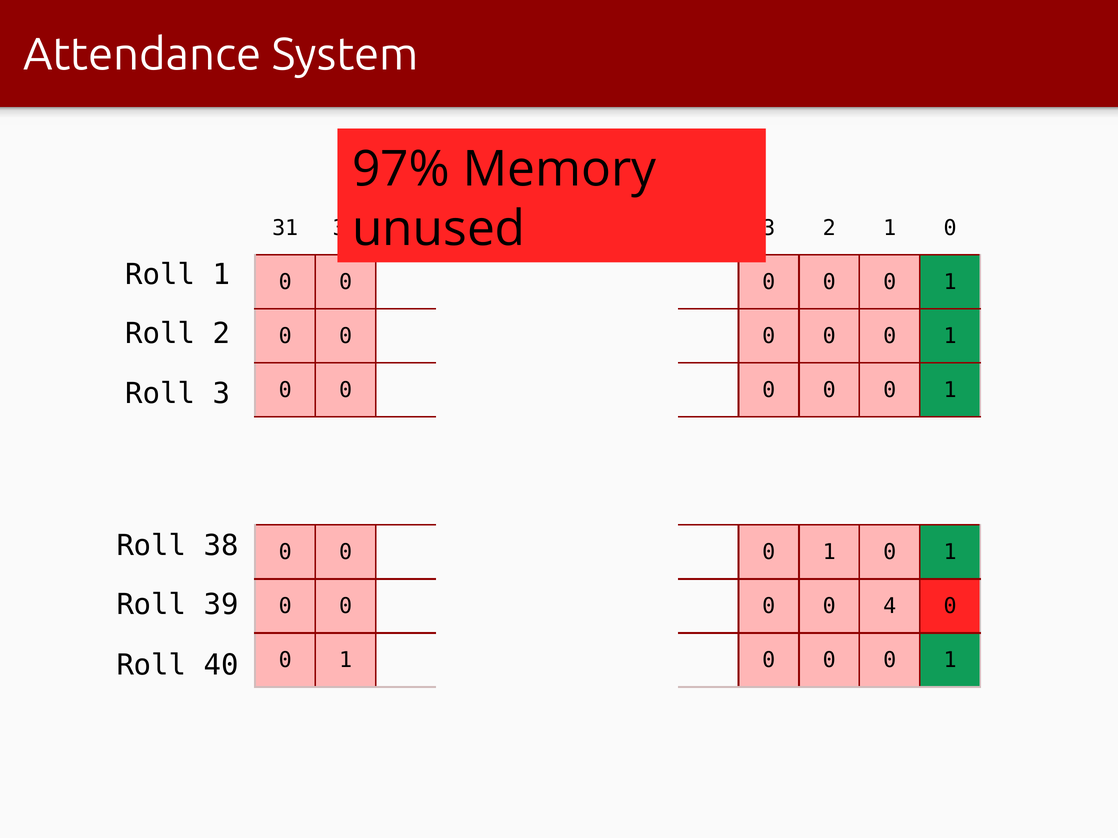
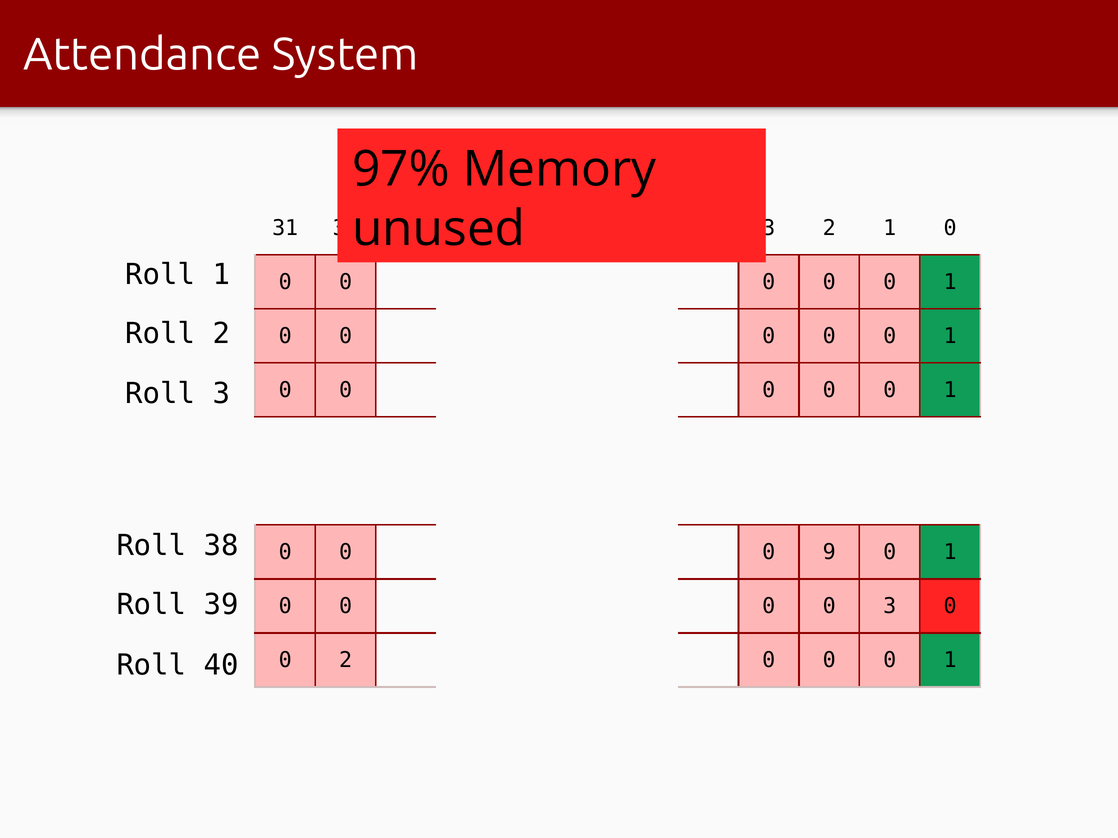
1: 1 -> 9 (829, 552)
0 4: 4 -> 3 (890, 607)
1: 1 -> 2 (346, 661)
